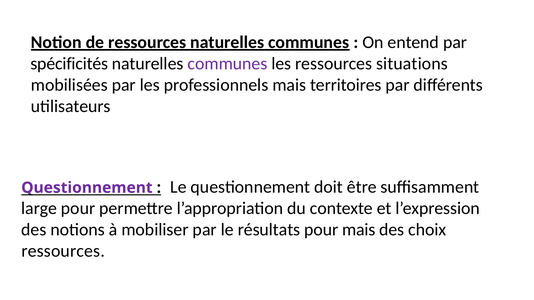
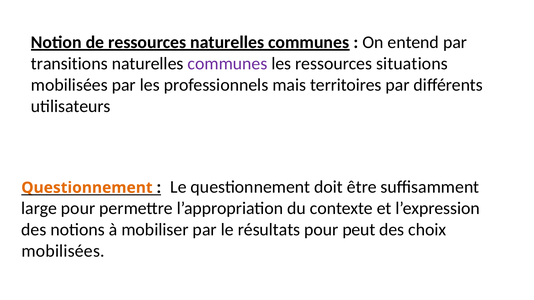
spécificités: spécificités -> transitions (69, 64)
Questionnement colour: purple -> orange (87, 188)
pour mais: mais -> peut (359, 230)
ressources: ressources -> mobilisées (63, 251)
